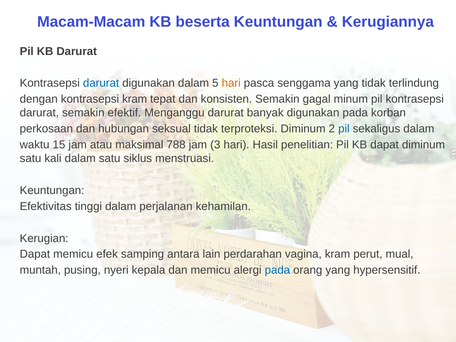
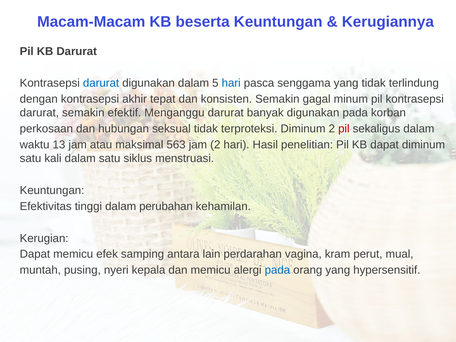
hari colour: orange -> blue (231, 83)
kontrasepsi kram: kram -> akhir (135, 99)
pil colour: blue -> red (344, 129)
15: 15 -> 13 (59, 145)
788: 788 -> 563 (176, 145)
jam 3: 3 -> 2 (215, 145)
perjalanan: perjalanan -> perubahan (166, 206)
